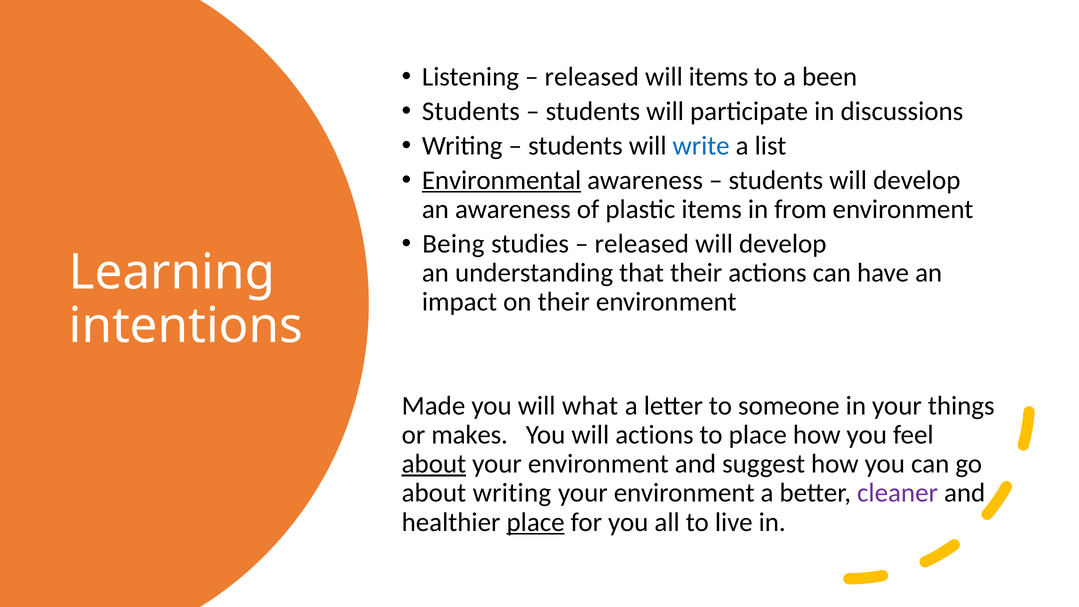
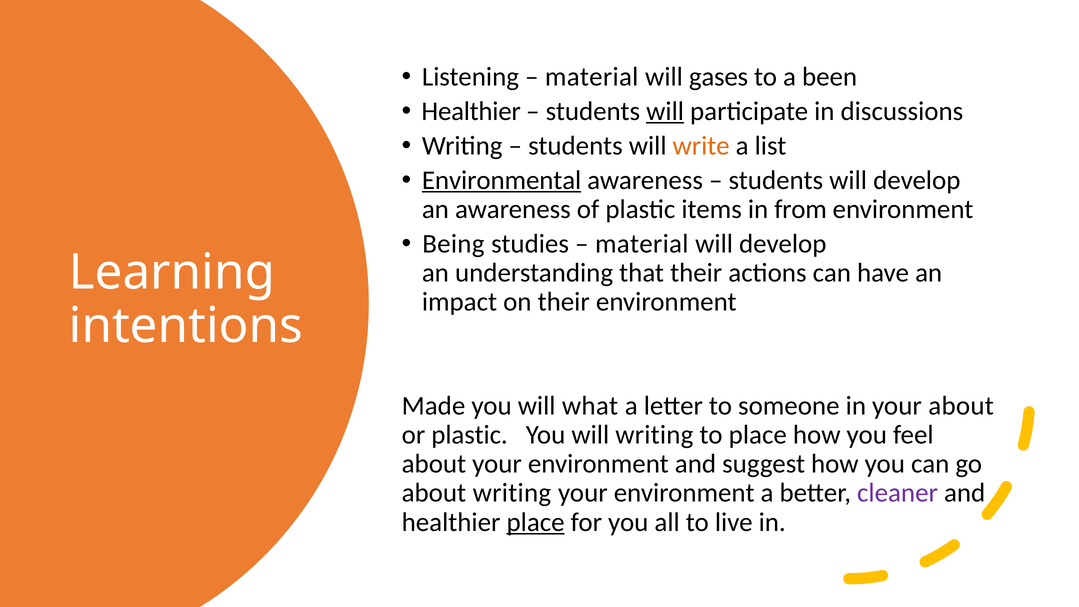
released: released -> material (592, 77)
will items: items -> gases (719, 77)
Students: Students -> Healthier (471, 111)
will underline: none -> present (665, 111)
write colour: blue -> orange (701, 146)
released: released -> material (642, 244)
your things: things -> about (961, 406)
or makes: makes -> plastic (470, 435)
will actions: actions -> writing (654, 435)
about underline: present -> none (434, 464)
